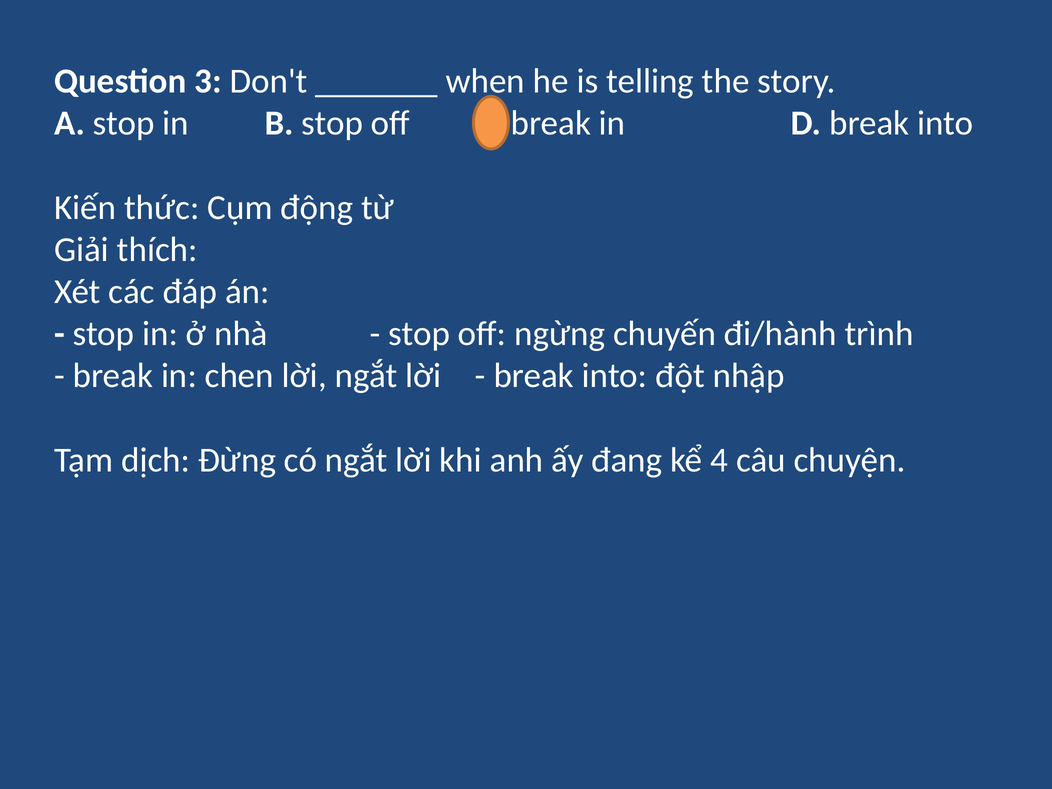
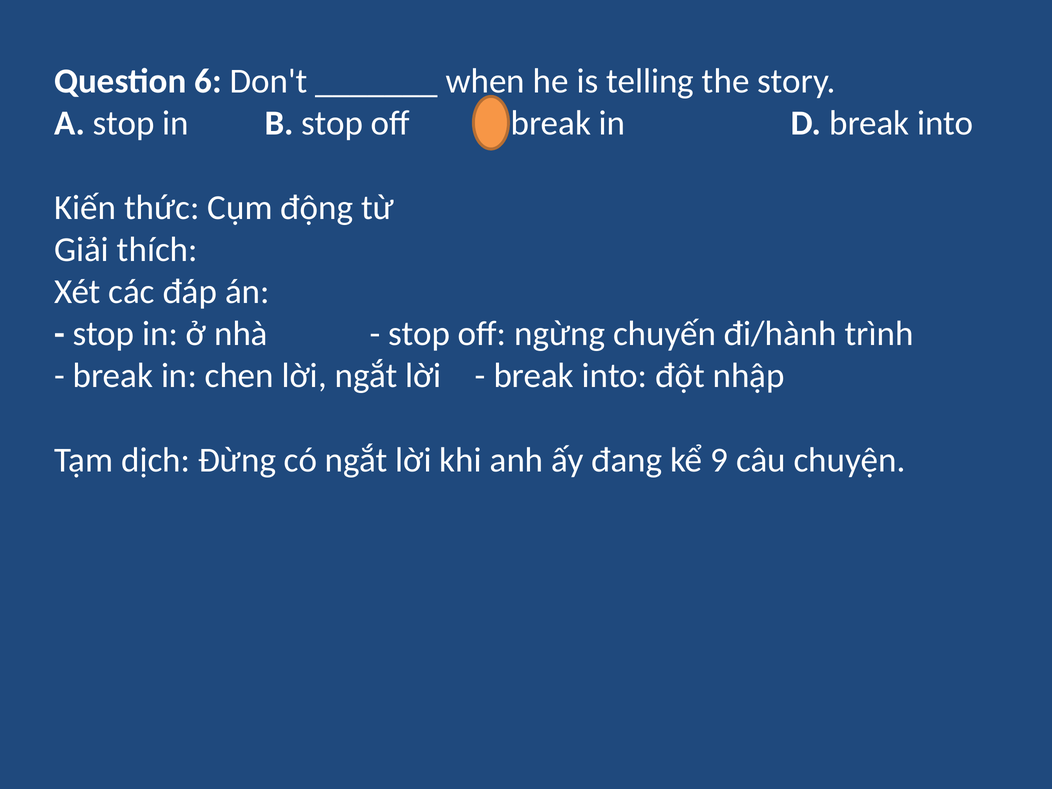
3: 3 -> 6 (208, 81)
4: 4 -> 9 (719, 460)
